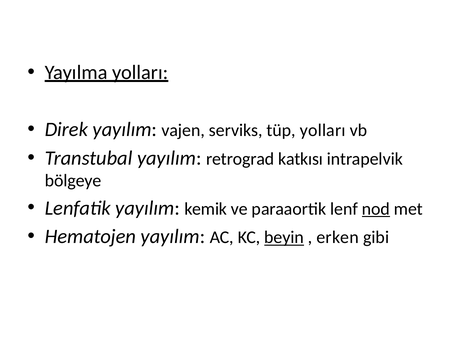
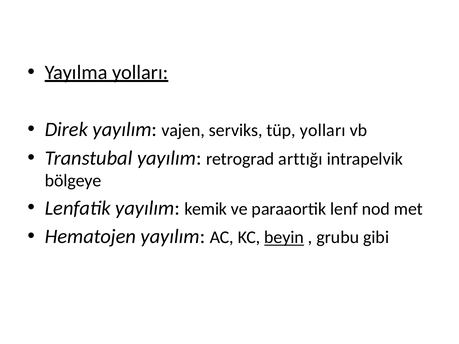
katkısı: katkısı -> arttığı (300, 159)
nod underline: present -> none (376, 209)
erken: erken -> grubu (338, 238)
